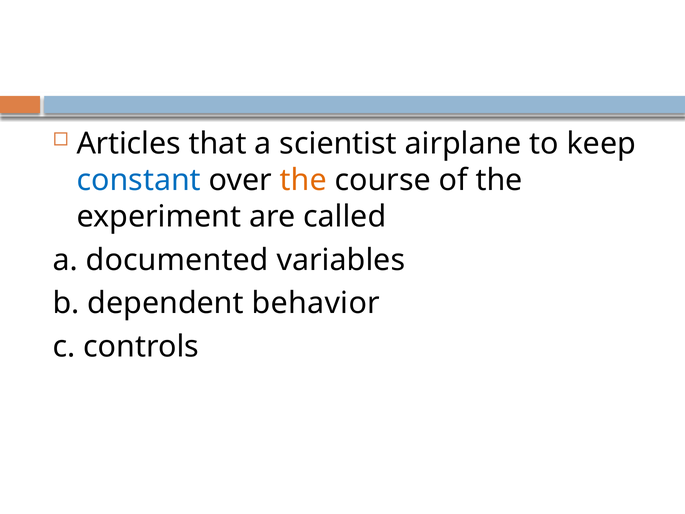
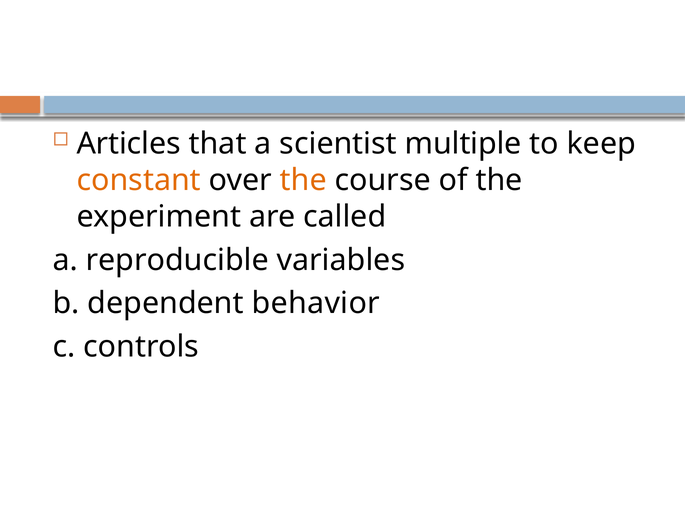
airplane: airplane -> multiple (463, 144)
constant colour: blue -> orange (139, 180)
documented: documented -> reproducible (177, 260)
